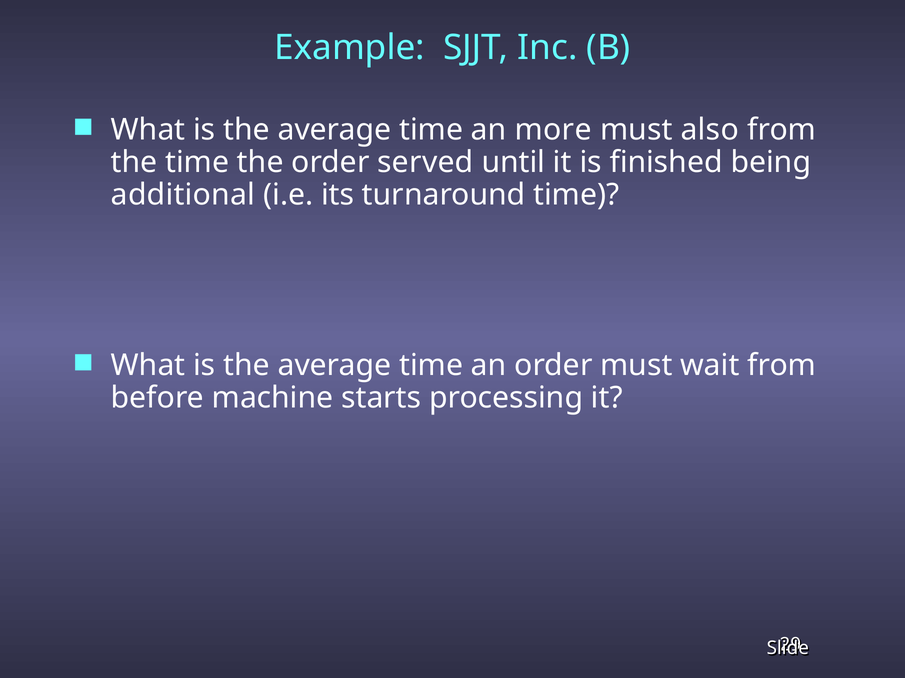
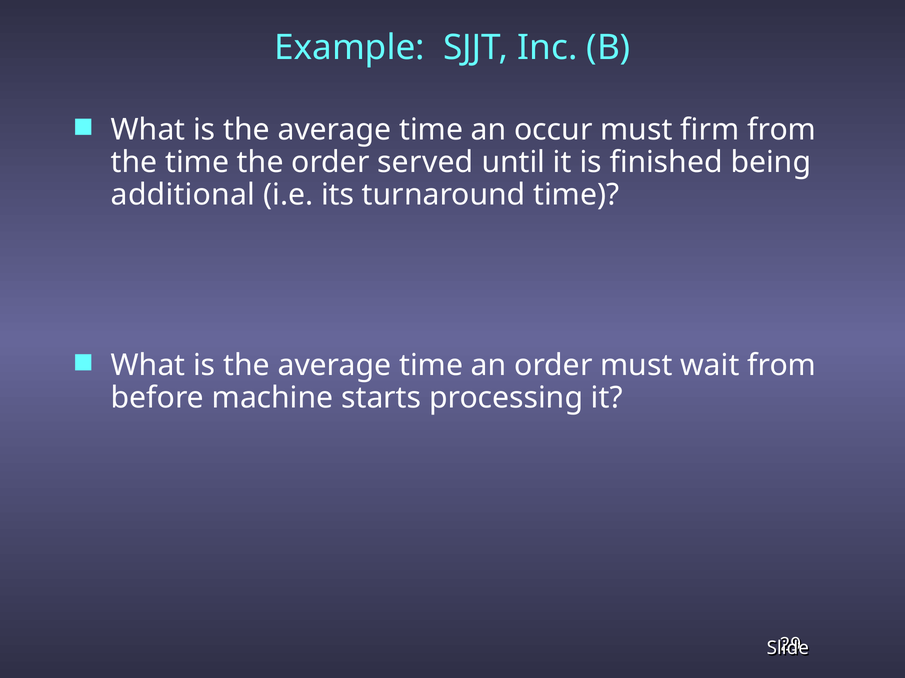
more: more -> occur (553, 130)
also: also -> firm (710, 130)
